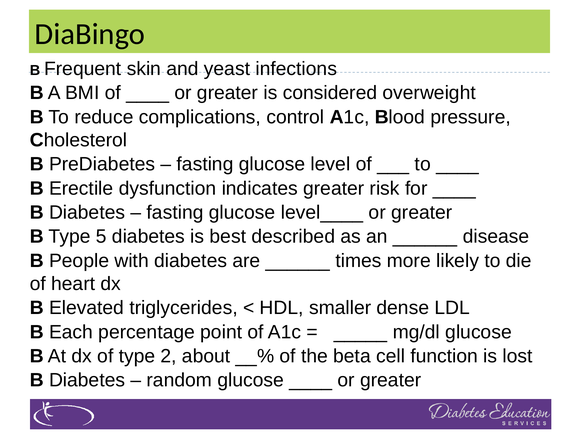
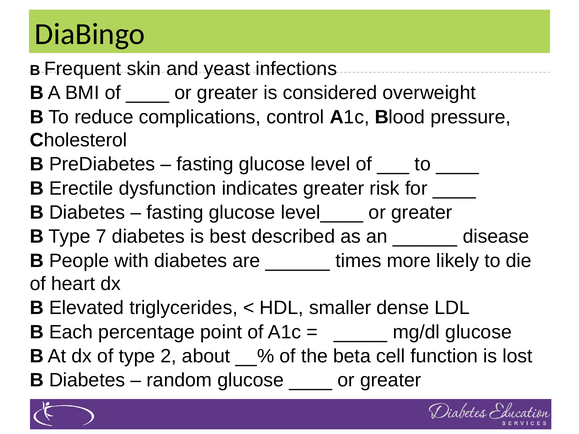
5: 5 -> 7 (101, 237)
